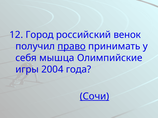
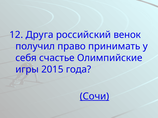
Город: Город -> Друга (40, 35)
право underline: present -> none (72, 46)
мышца: мышца -> счастье (57, 58)
2004: 2004 -> 2015 (52, 70)
